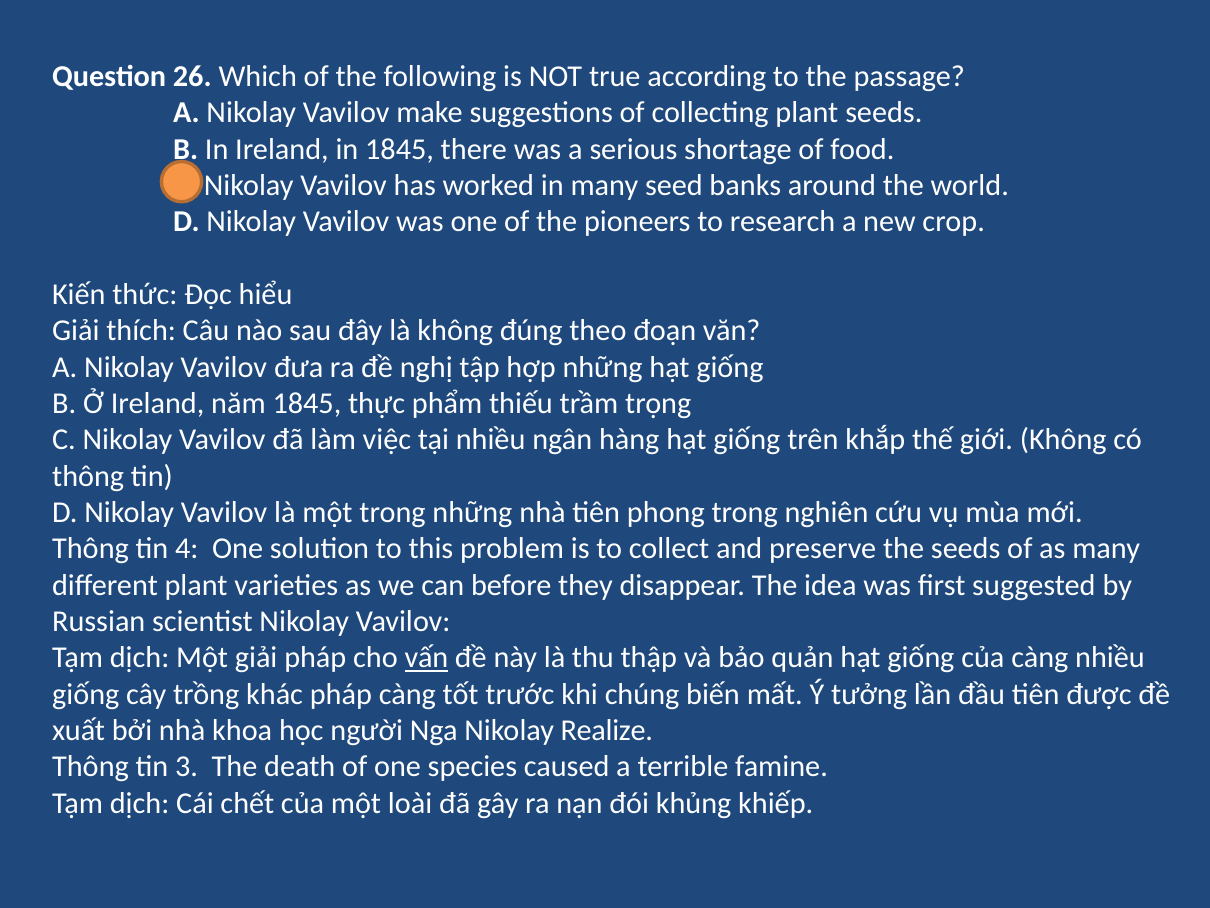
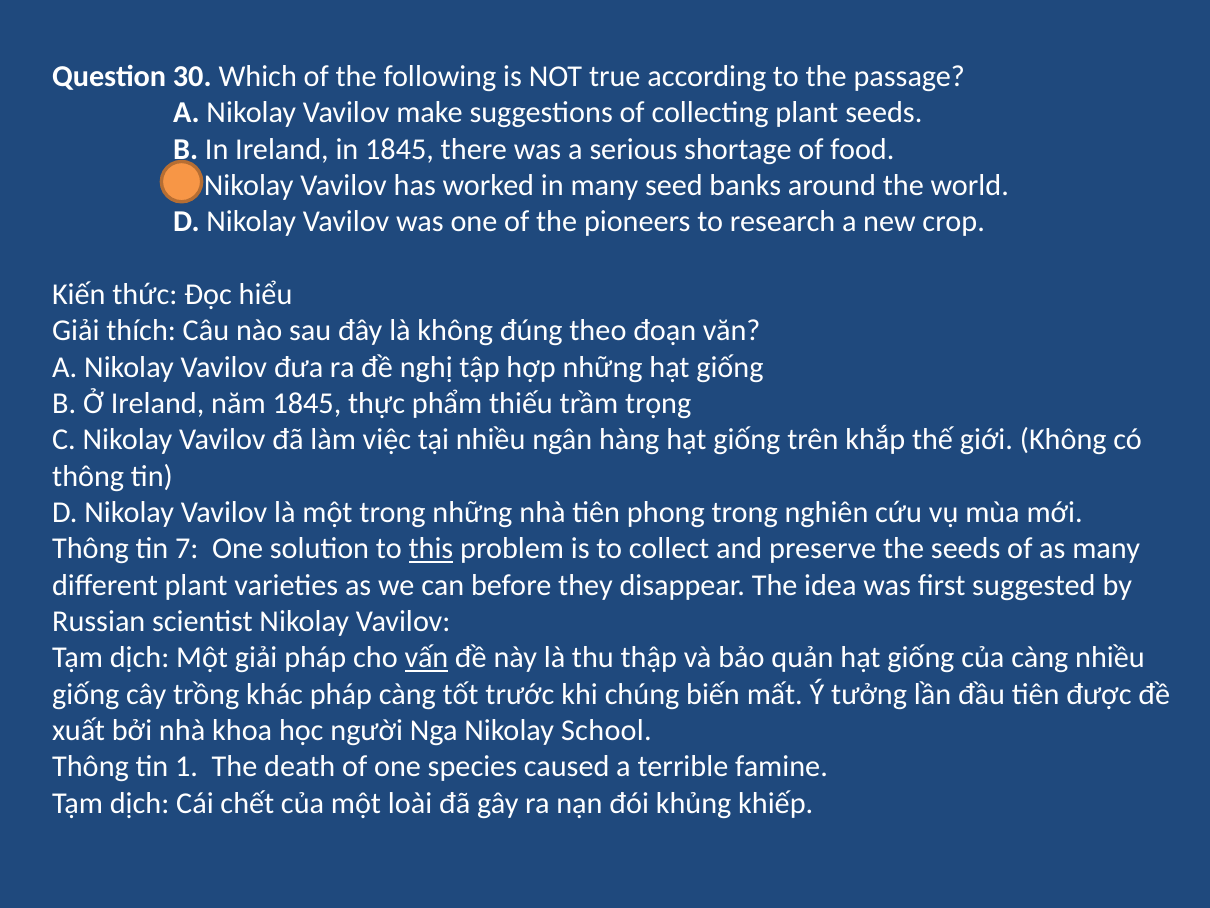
26: 26 -> 30 (192, 77)
4: 4 -> 7 (187, 548)
this underline: none -> present (431, 548)
Realize: Realize -> School (606, 730)
3: 3 -> 1 (187, 766)
